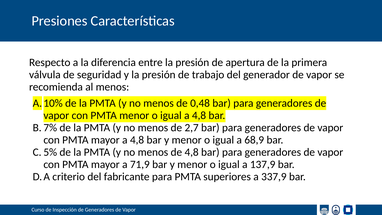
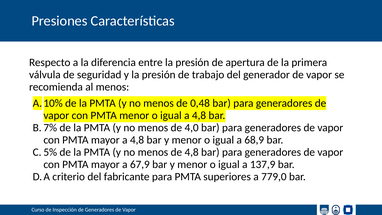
2,7: 2,7 -> 4,0 (192, 128)
71,9: 71,9 -> 67,9 (140, 164)
337,9: 337,9 -> 779,0 (274, 177)
